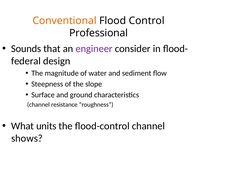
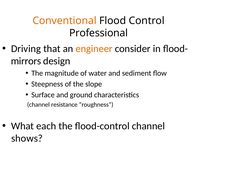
Sounds: Sounds -> Driving (26, 49)
engineer colour: purple -> orange (94, 49)
federal: federal -> mirrors (26, 61)
units: units -> each (46, 126)
